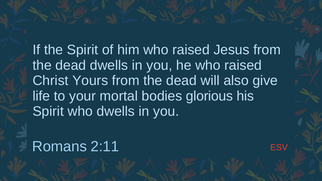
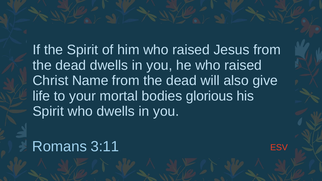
Yours: Yours -> Name (90, 81)
2:11: 2:11 -> 3:11 (105, 147)
